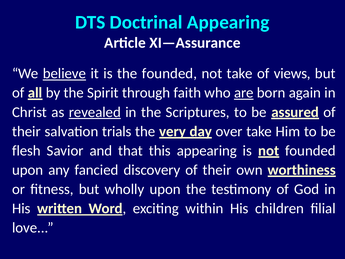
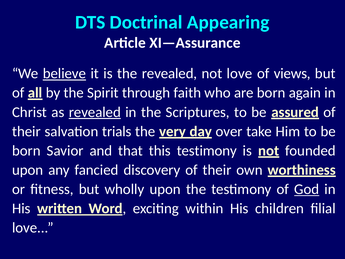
the founded: founded -> revealed (170, 73)
not take: take -> love (240, 73)
are underline: present -> none (244, 93)
flesh: flesh -> born (26, 151)
this appearing: appearing -> testimony (207, 151)
God underline: none -> present (307, 189)
